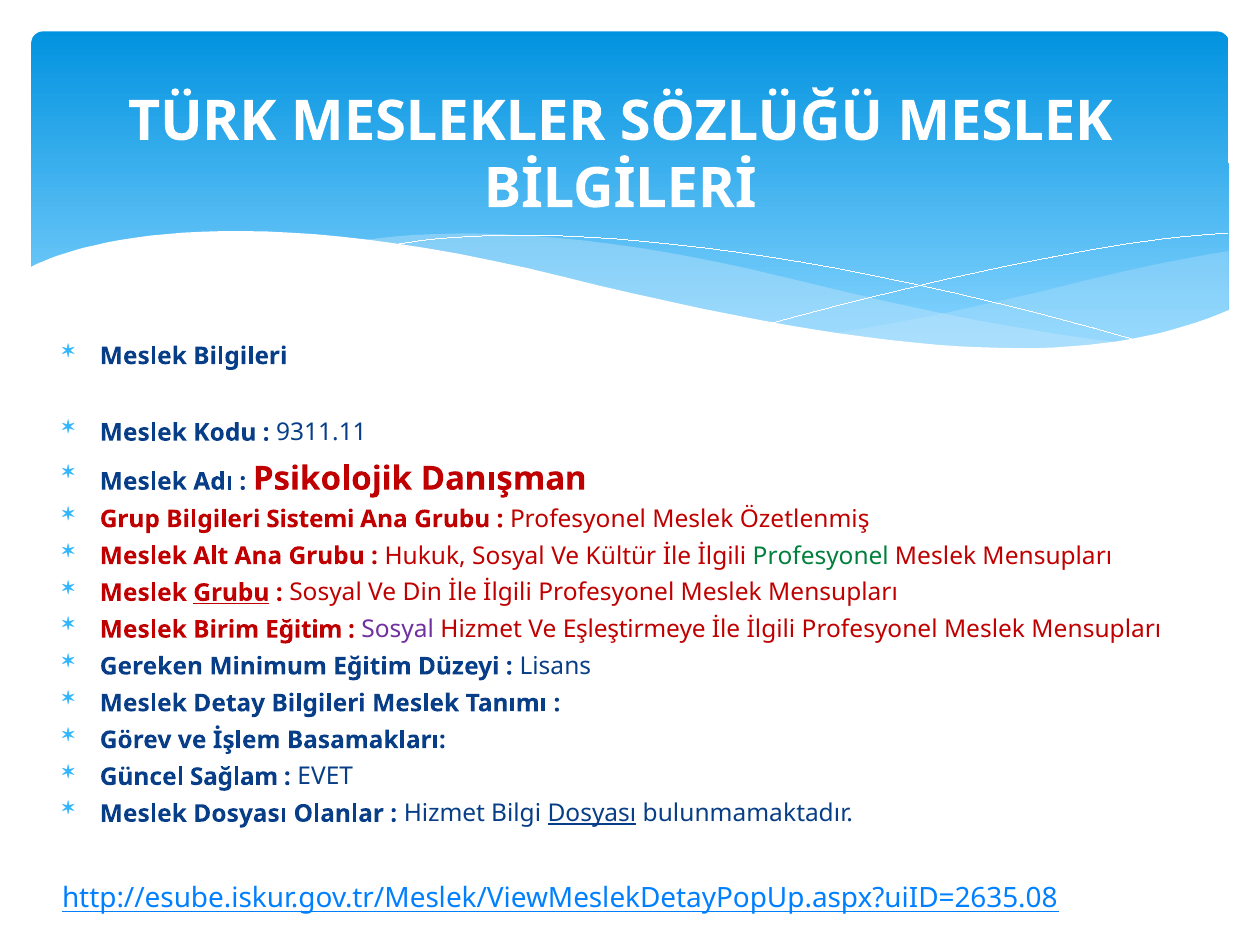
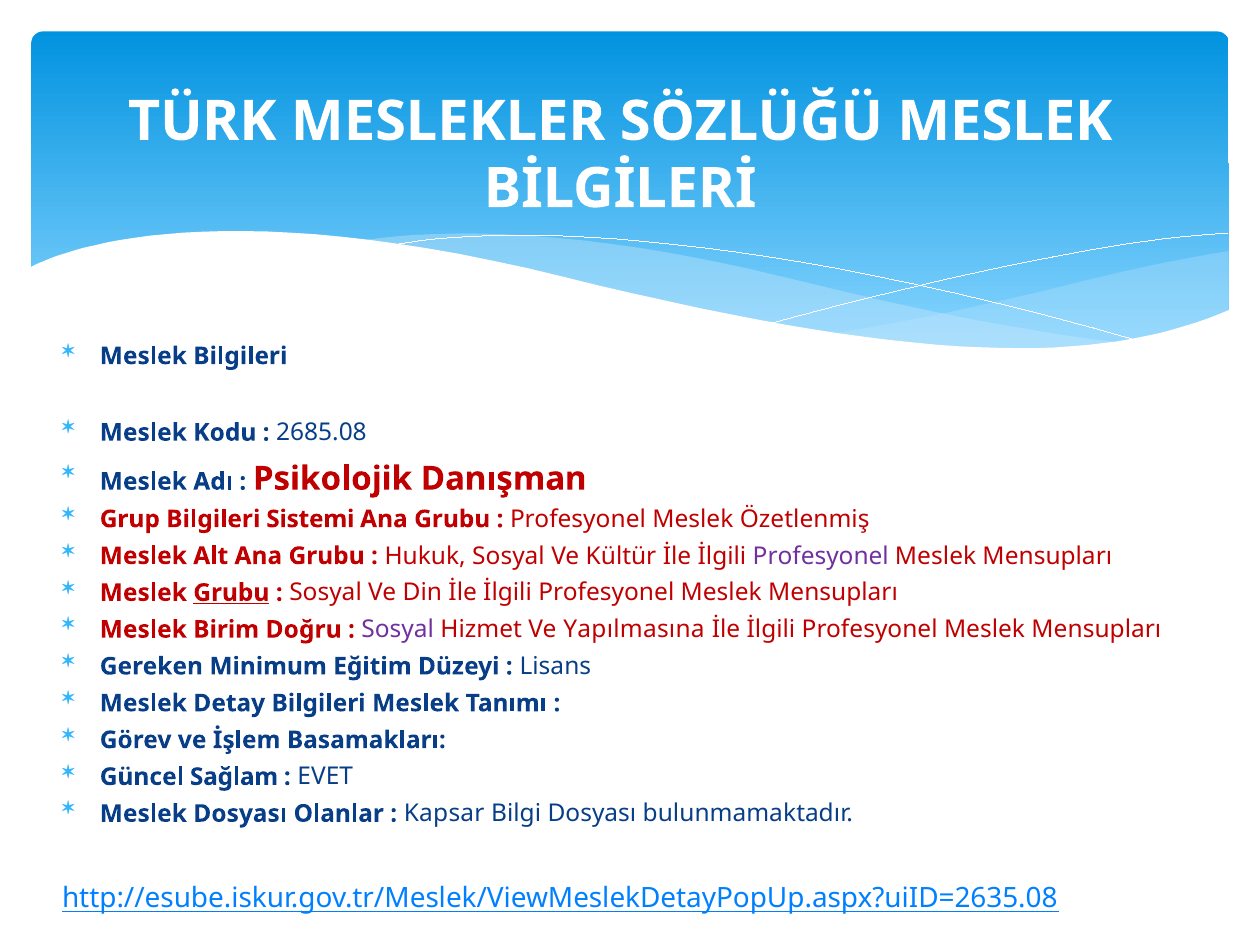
9311.11: 9311.11 -> 2685.08 (321, 433)
Profesyonel colour: green -> purple (821, 556)
Birim Eğitim: Eğitim -> Doğru (304, 630)
Eşleştirmeye: Eşleştirmeye -> Yapılmasına (634, 630)
Hizmet: Hizmet -> Kapsar (444, 814)
Dosyası underline: present -> none (592, 814)
